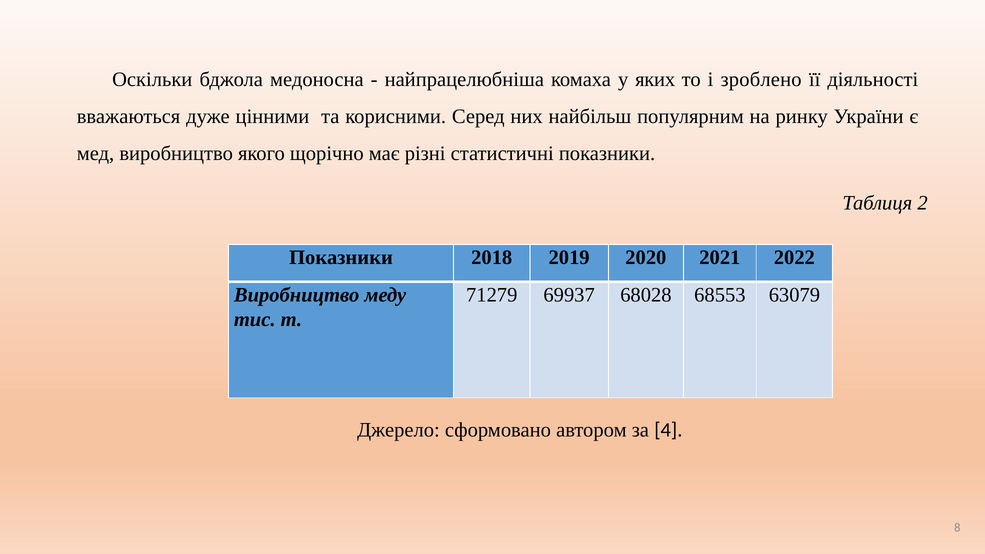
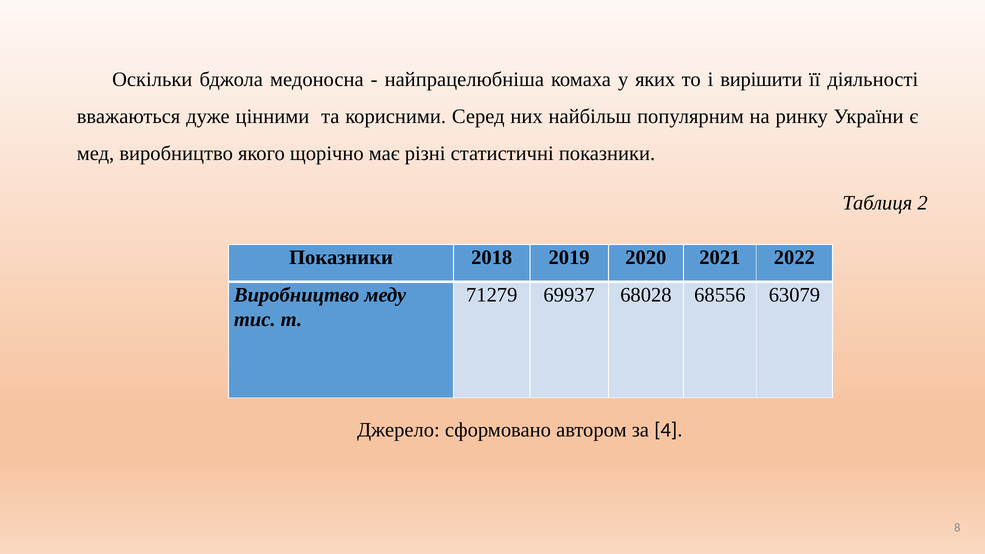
зроблено: зроблено -> вирішити (761, 79)
68553: 68553 -> 68556 (720, 295)
